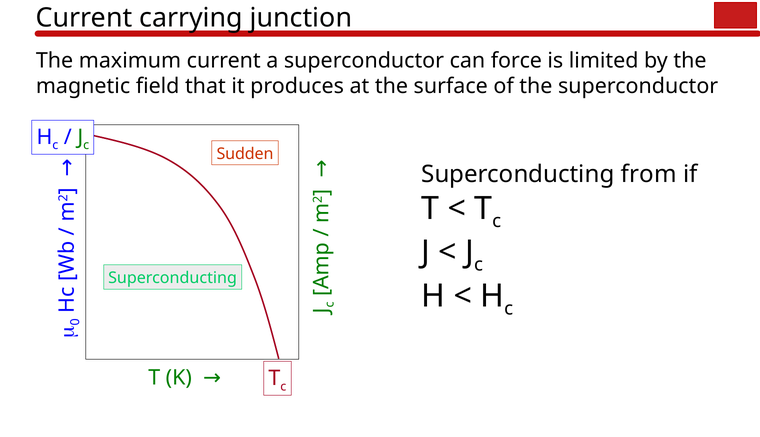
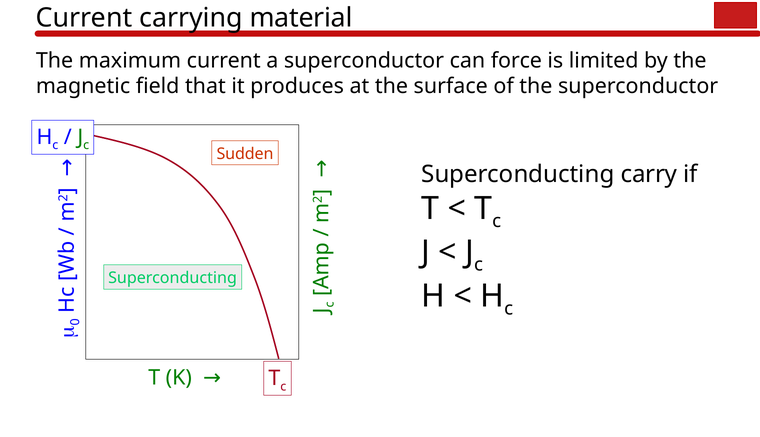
junction: junction -> material (301, 18)
from: from -> carry (649, 174)
